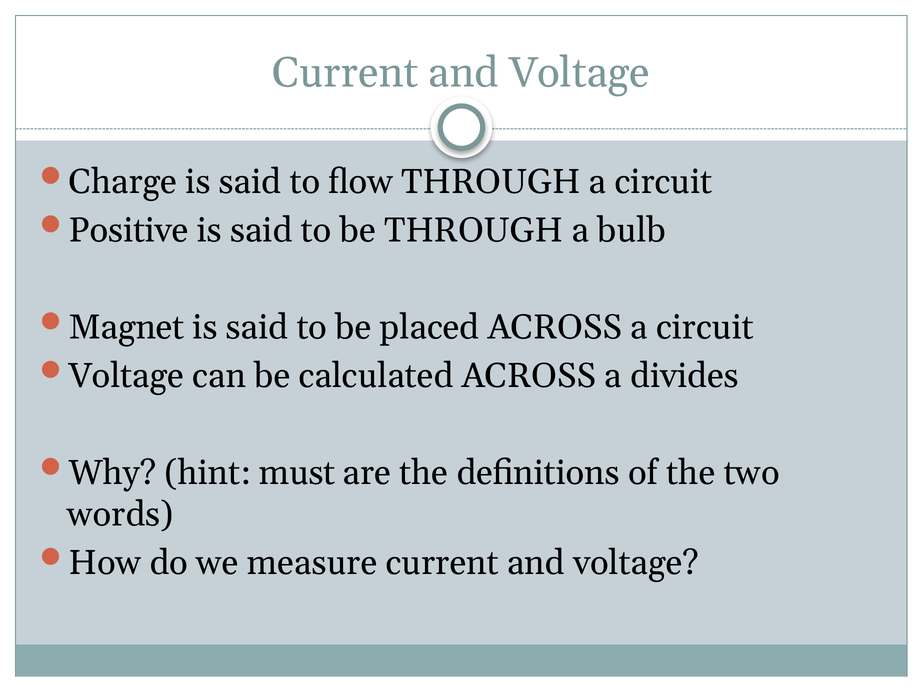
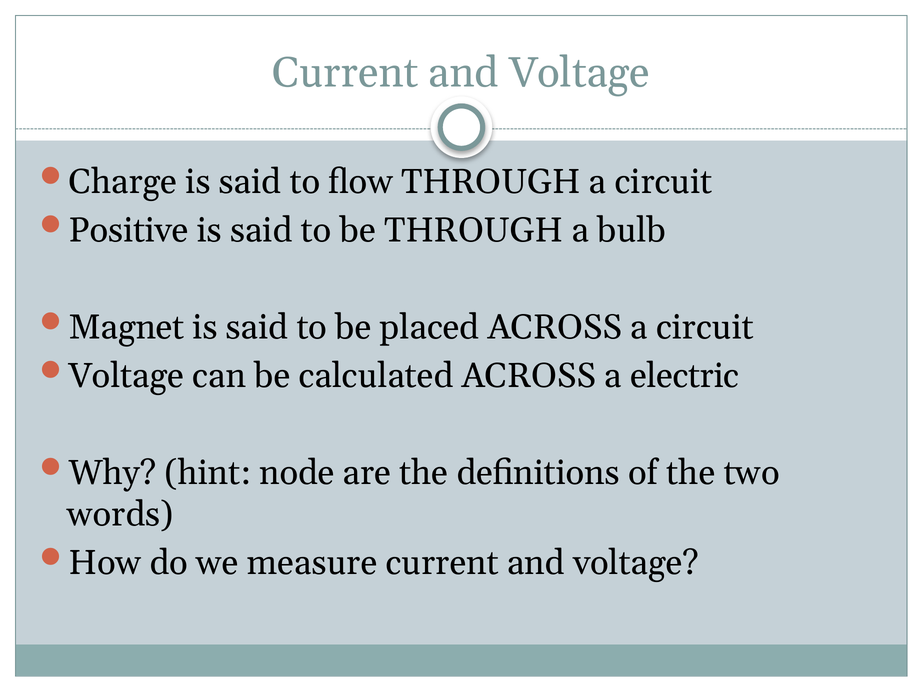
divides: divides -> electric (685, 376)
must: must -> node (297, 473)
